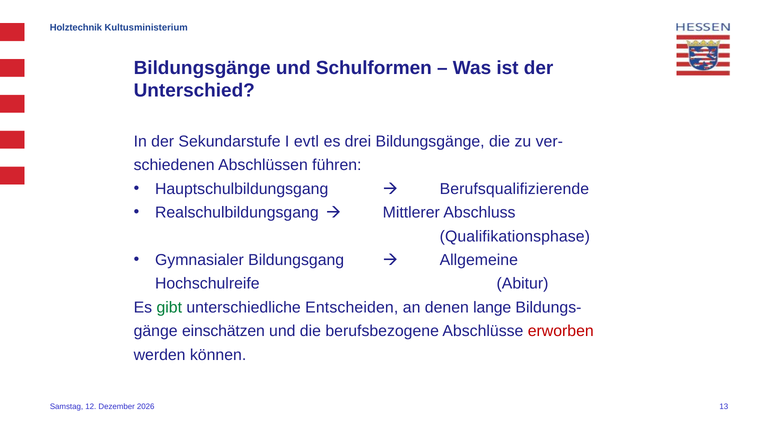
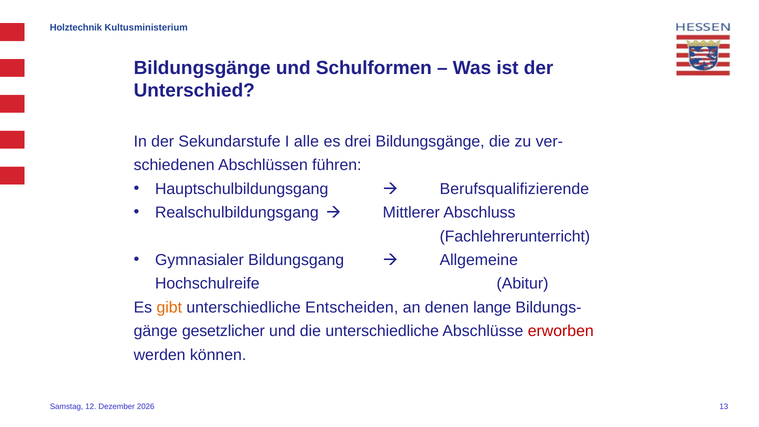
evtl: evtl -> alle (306, 141)
Qualifikationsphase: Qualifikationsphase -> Fachlehrerunterricht (515, 236)
gibt colour: green -> orange (169, 307)
einschätzen: einschätzen -> gesetzlicher (223, 331)
die berufsbezogene: berufsbezogene -> unterschiedliche (382, 331)
